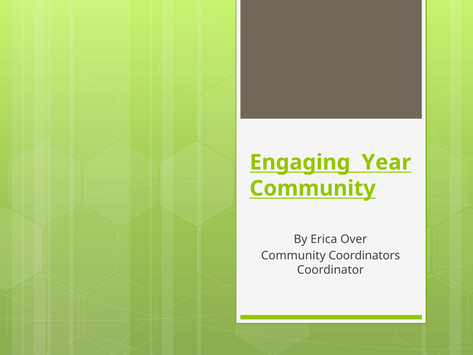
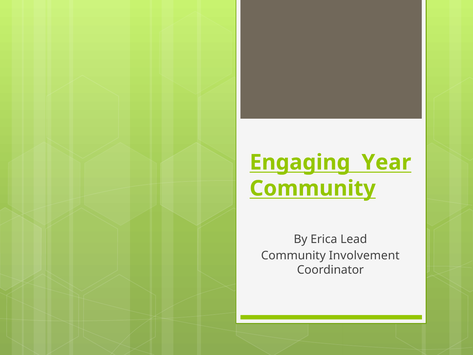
Over: Over -> Lead (354, 239)
Coordinators: Coordinators -> Involvement (364, 256)
